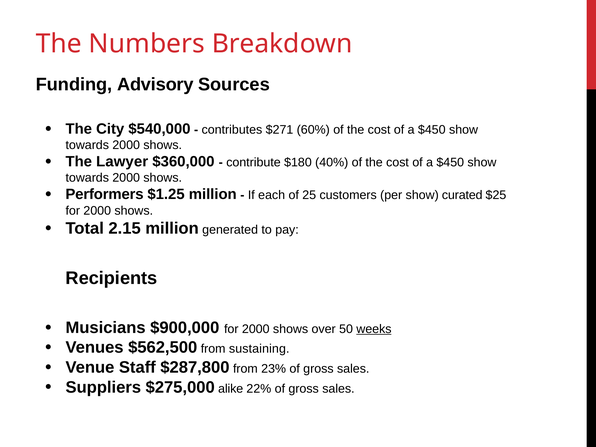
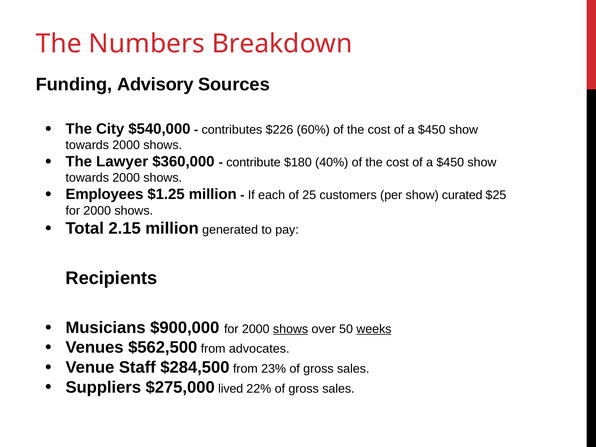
$271: $271 -> $226 (280, 130)
Performers: Performers -> Employees (104, 194)
shows underline: none -> present (291, 329)
sustaining: sustaining -> advocates (259, 349)
$287,800: $287,800 -> $284,500 (195, 367)
alike: alike -> lived (231, 389)
